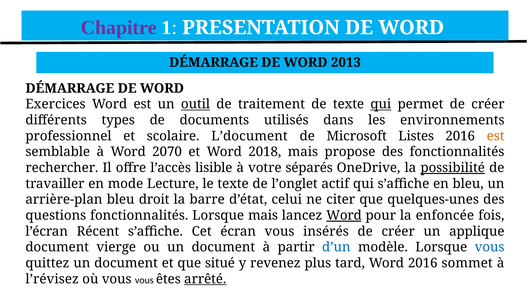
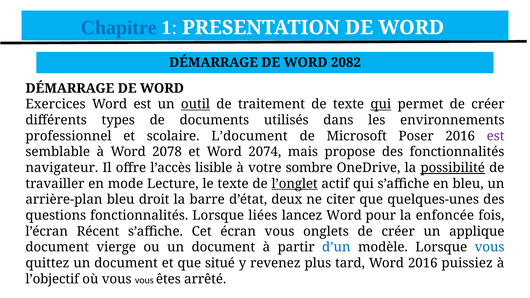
Chapitre colour: purple -> blue (119, 28)
2013: 2013 -> 2082 (346, 62)
Listes: Listes -> Poser (416, 136)
est colour: orange -> purple (496, 136)
2070: 2070 -> 2078 (167, 152)
2018: 2018 -> 2074 (265, 152)
rechercher: rechercher -> navigateur (62, 168)
séparés: séparés -> sombre (309, 168)
l’onglet underline: none -> present (295, 184)
celui: celui -> deux (287, 200)
Lorsque mais: mais -> liées (263, 216)
Word underline: present -> none (344, 216)
insérés: insérés -> onglets (326, 231)
sommet: sommet -> puissiez (467, 263)
l’révisez: l’révisez -> l’objectif (52, 279)
arrêté underline: present -> none (205, 279)
